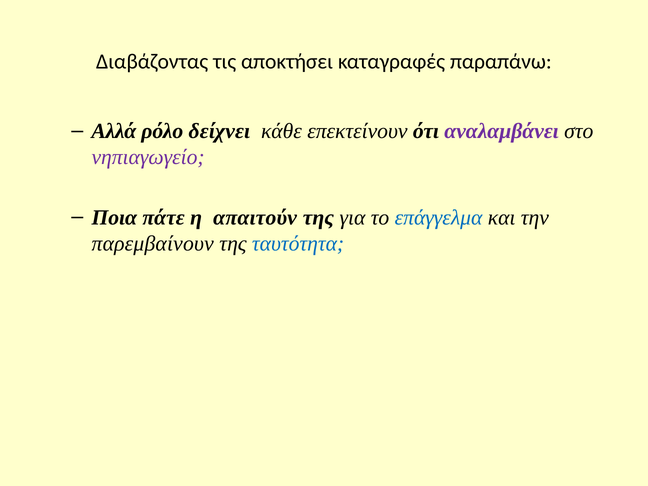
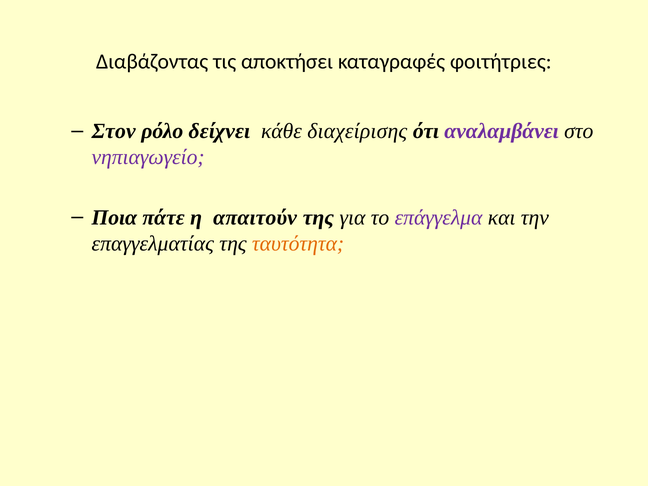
παραπάνω: παραπάνω -> φοιτήτριες (501, 61)
Αλλά: Αλλά -> Στον (114, 131)
επεκτείνουν: επεκτείνουν -> διαχείρισης (357, 131)
επάγγελμα colour: blue -> purple (439, 218)
παρεμβαίνουν: παρεμβαίνουν -> επαγγελματίας (153, 243)
ταυτότητα colour: blue -> orange (298, 243)
